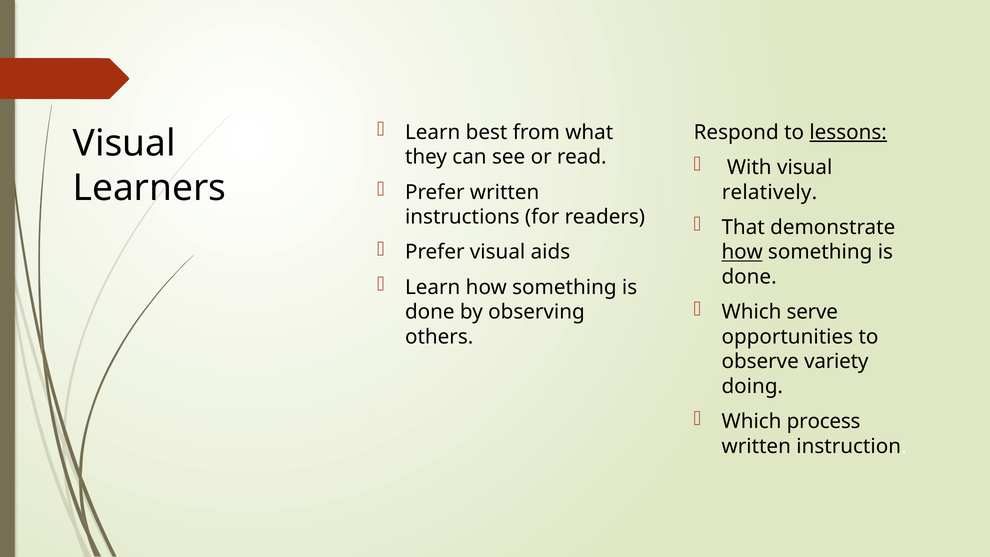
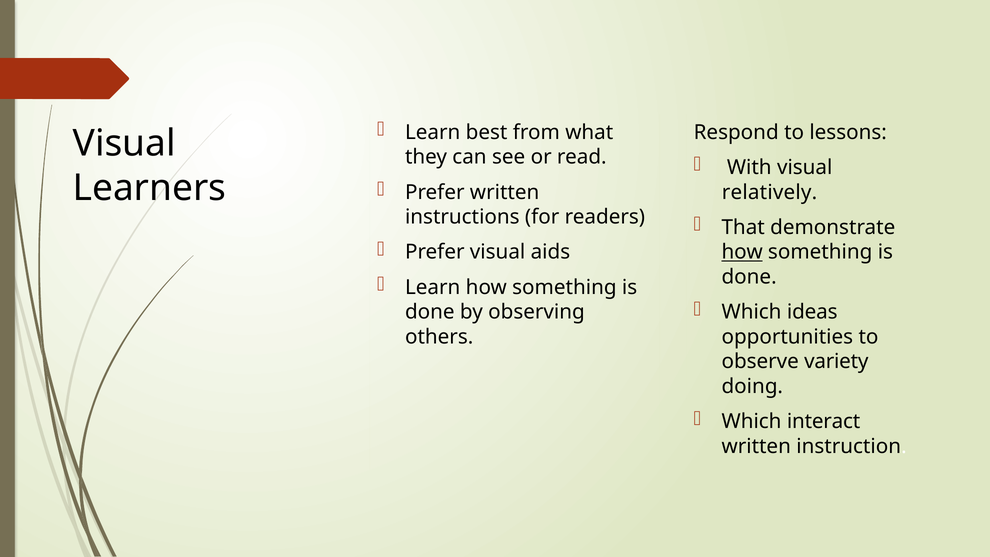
lessons underline: present -> none (848, 132)
serve: serve -> ideas (812, 312)
process: process -> interact (824, 421)
